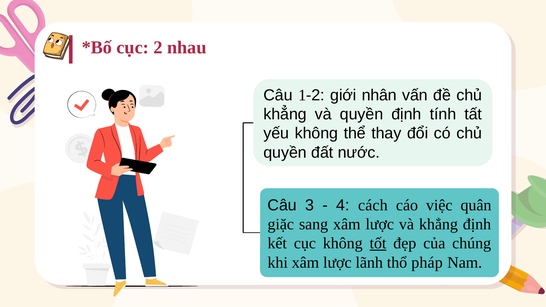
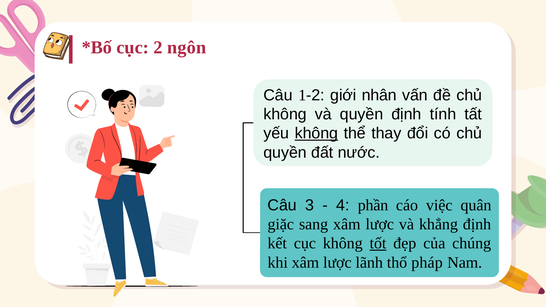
nhau: nhau -> ngôn (187, 48)
khẳng: khẳng -> không (285, 114)
không underline: none -> present (316, 133)
cách: cách -> phần (373, 205)
